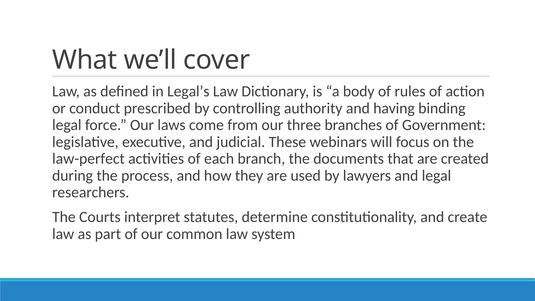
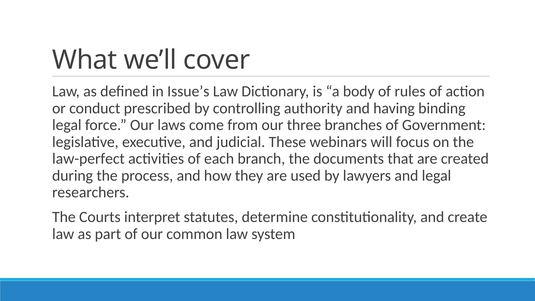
Legal’s: Legal’s -> Issue’s (188, 91)
